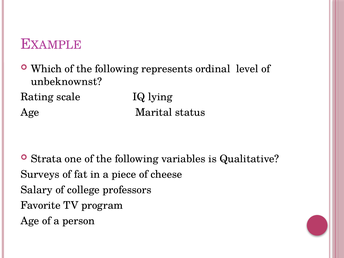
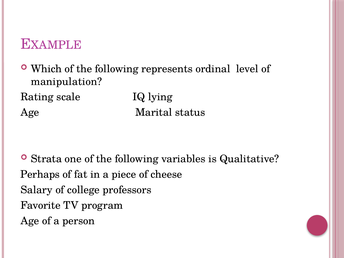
unbeknownst: unbeknownst -> manipulation (66, 82)
Surveys: Surveys -> Perhaps (40, 174)
